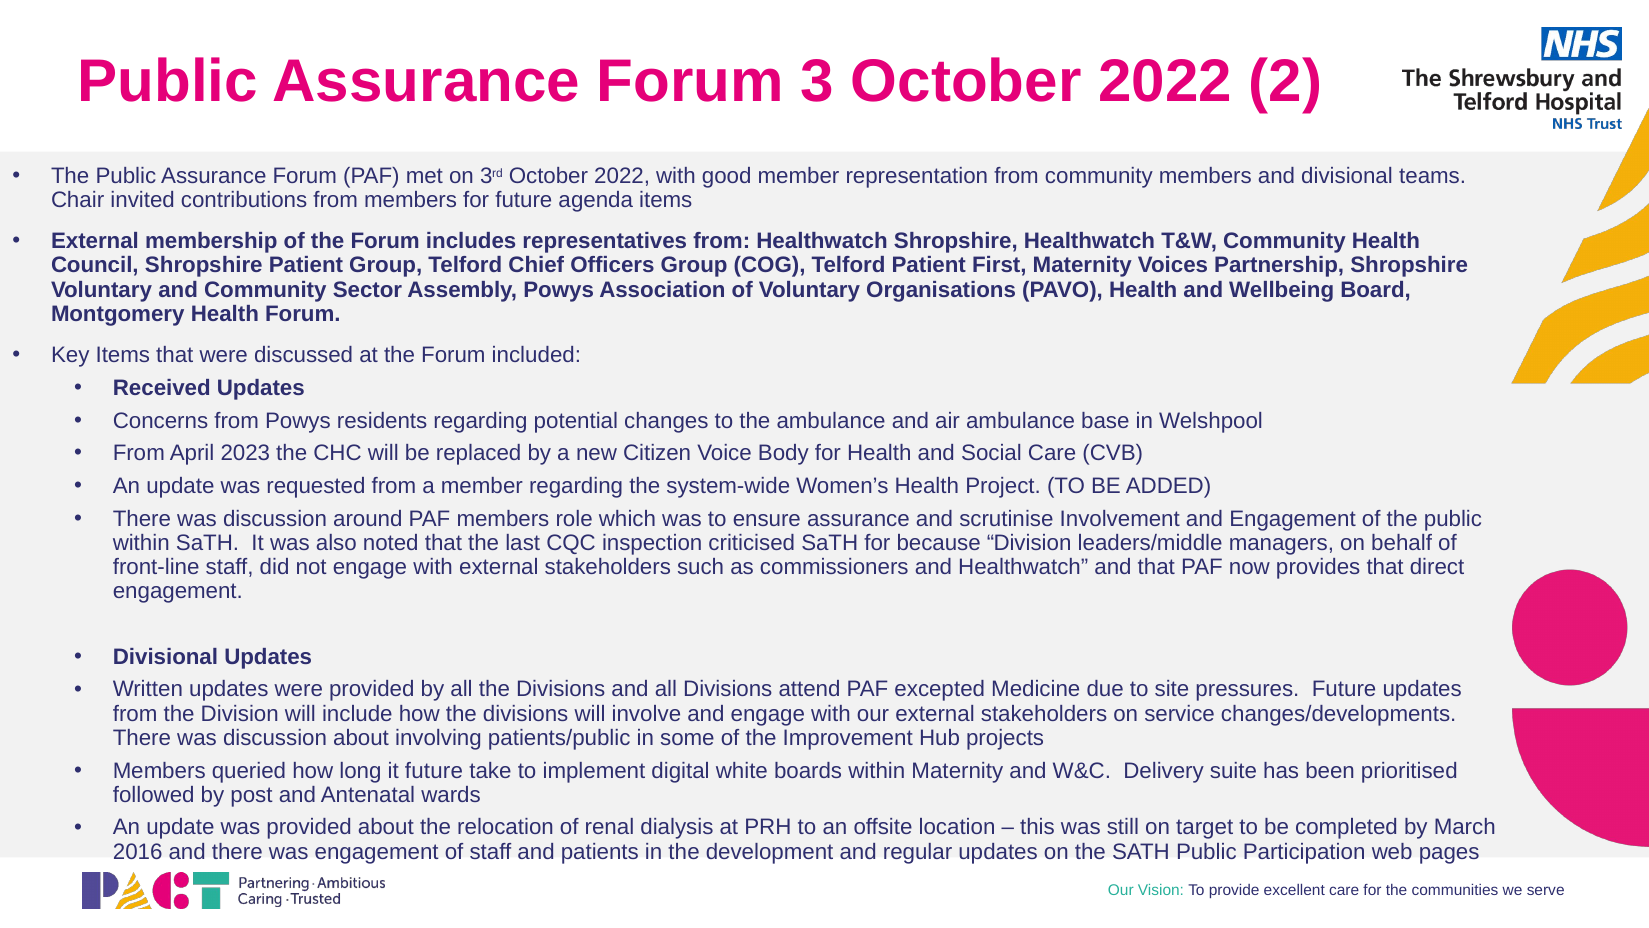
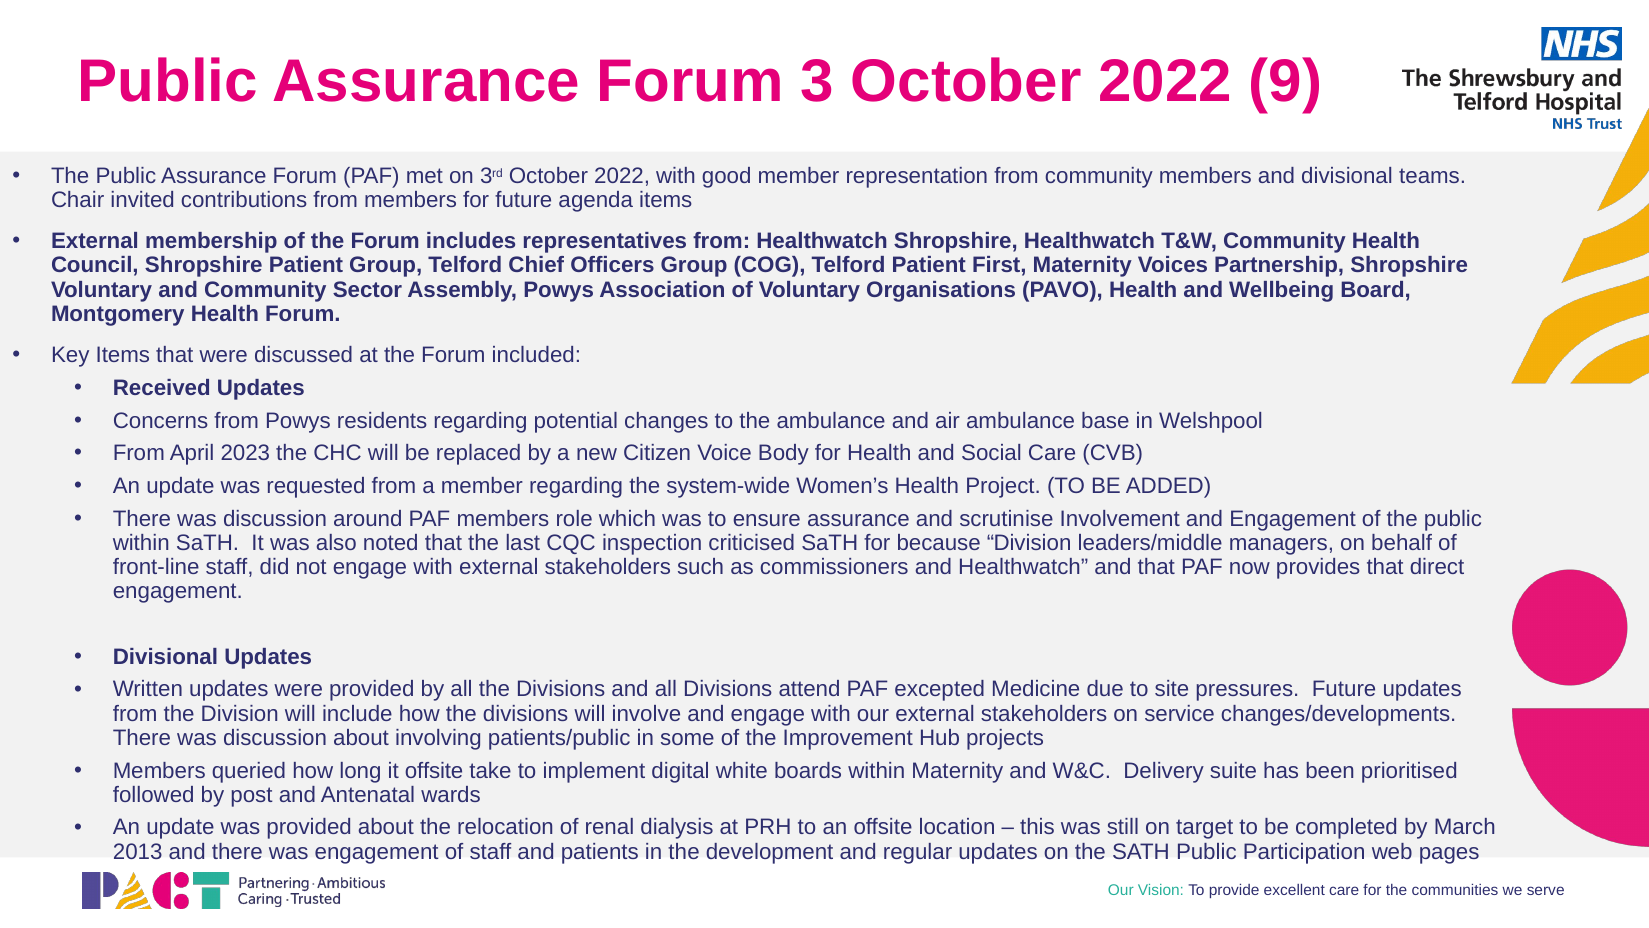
2: 2 -> 9 (1285, 82)
it future: future -> offsite (434, 770)
2016: 2016 -> 2013 (138, 851)
